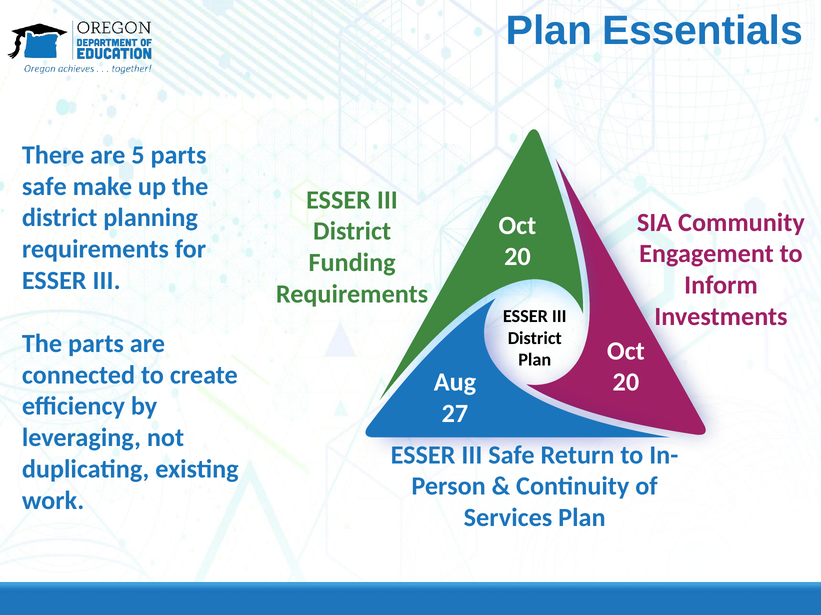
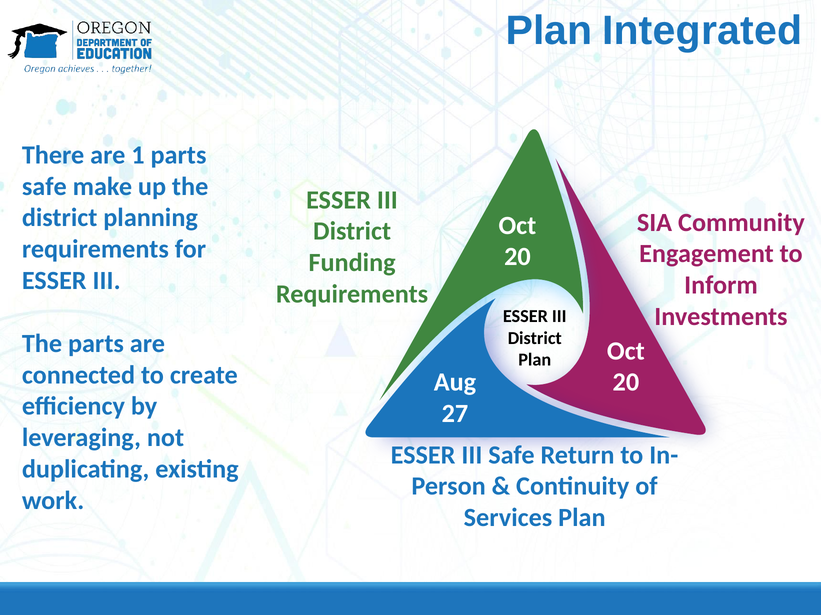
Essentials: Essentials -> Integrated (702, 31)
5: 5 -> 1 (138, 155)
